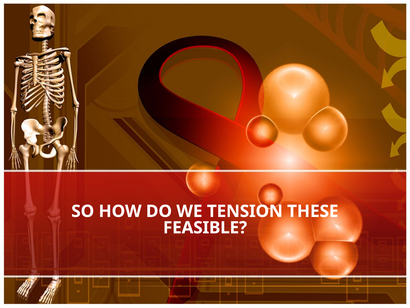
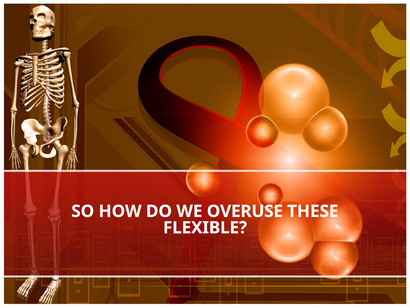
TENSION: TENSION -> OVERUSE (245, 211)
FEASIBLE: FEASIBLE -> FLEXIBLE (205, 227)
